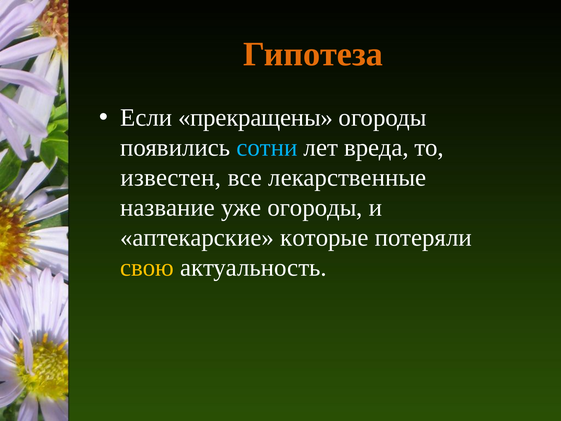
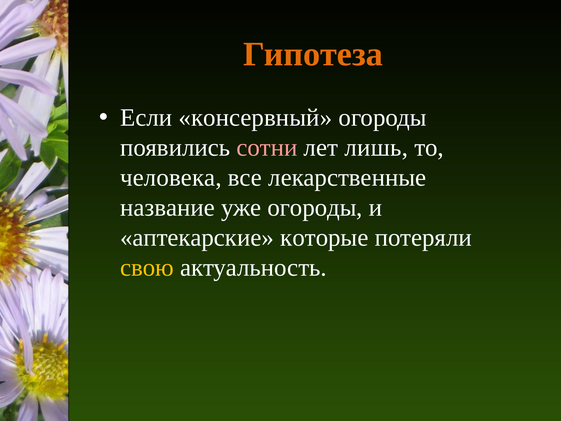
прекращены: прекращены -> консервный (255, 118)
сотни colour: light blue -> pink (267, 148)
вреда: вреда -> лишь (376, 148)
известен: известен -> человека (171, 178)
